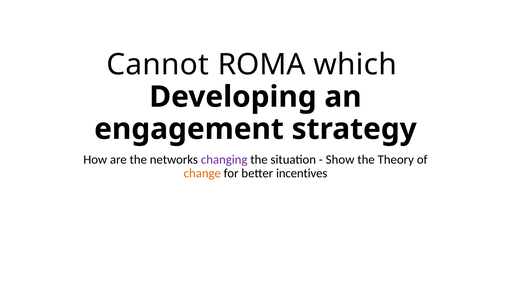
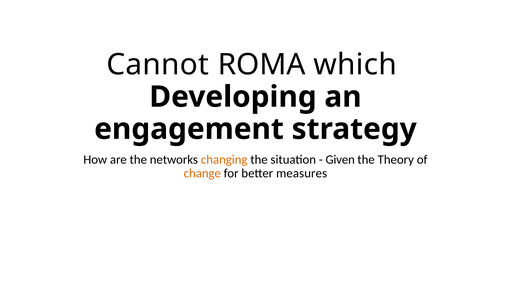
changing colour: purple -> orange (224, 160)
Show: Show -> Given (340, 160)
incentives: incentives -> measures (302, 174)
